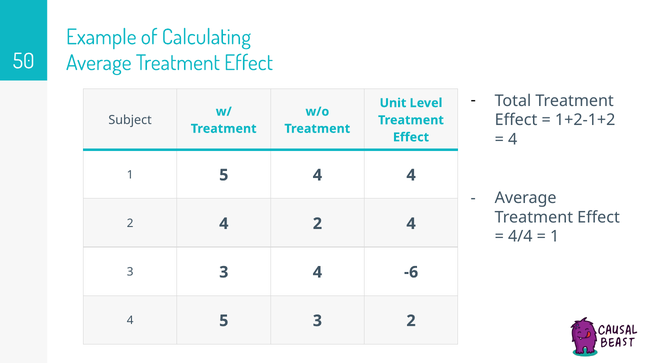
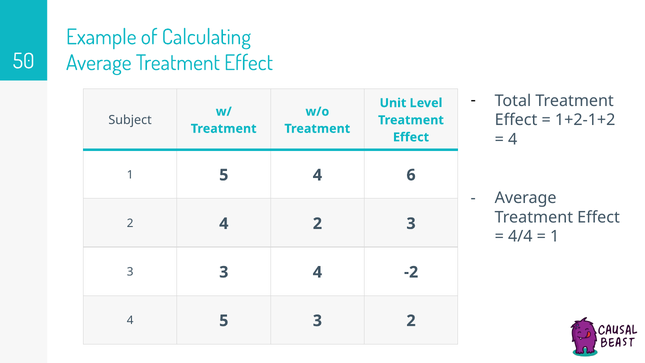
4 4: 4 -> 6 (411, 175)
2 4 2 4: 4 -> 3 (411, 224)
-6: -6 -> -2 (411, 272)
